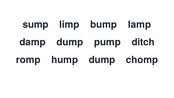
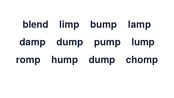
sump: sump -> blend (36, 24)
ditch: ditch -> lump (143, 42)
